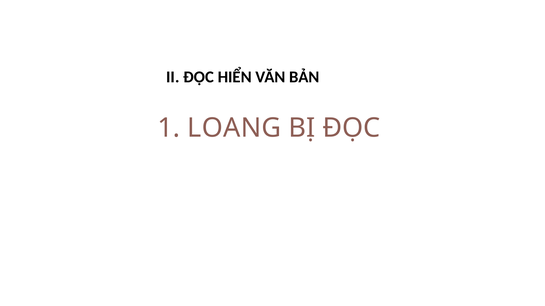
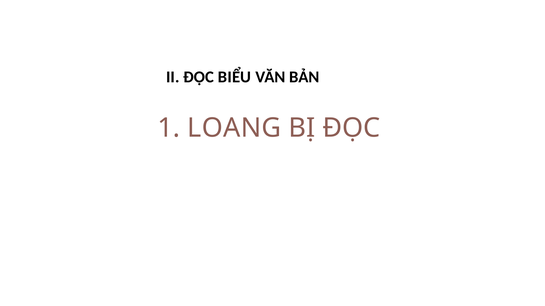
HIỂN: HIỂN -> BIỂU (235, 77)
